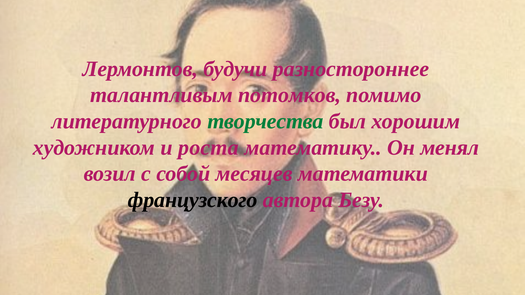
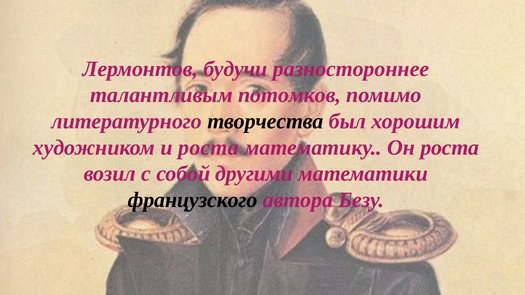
творчества colour: green -> black (265, 121)
Он менял: менял -> роста (450, 148)
месяцев: месяцев -> другими (254, 174)
